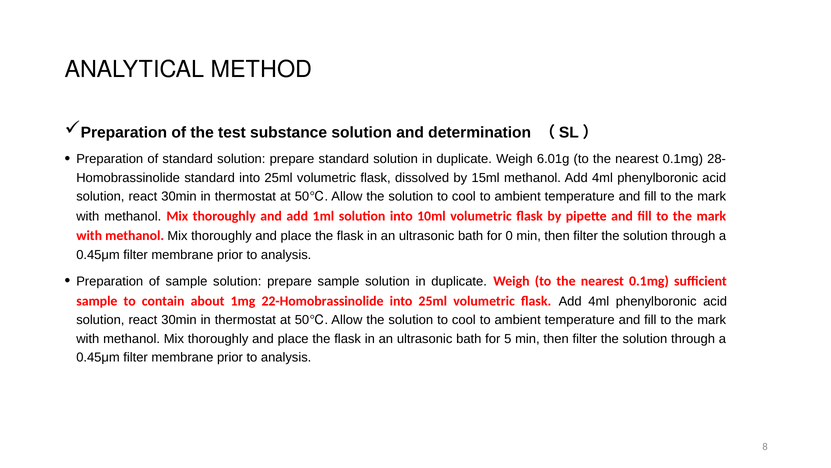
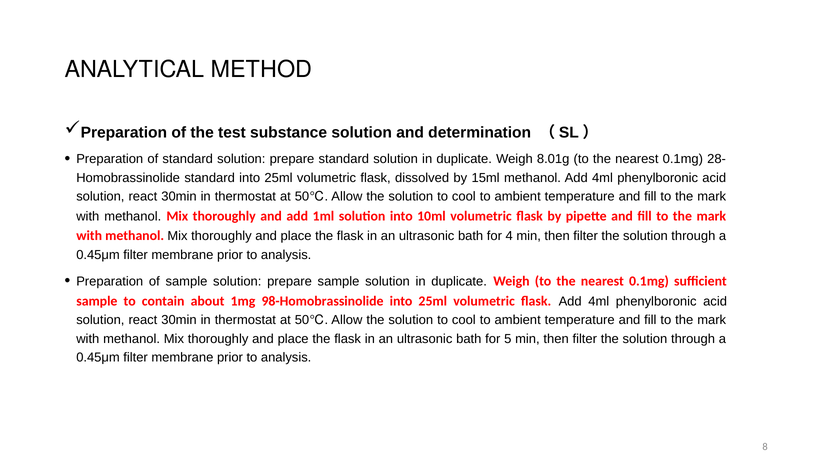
6.01g: 6.01g -> 8.01g (553, 159)
0: 0 -> 4 (509, 236)
22-Homobrassinolide: 22-Homobrassinolide -> 98-Homobrassinolide (323, 301)
